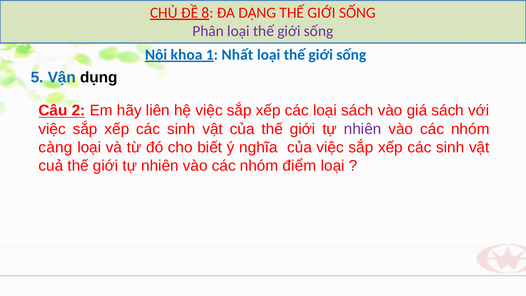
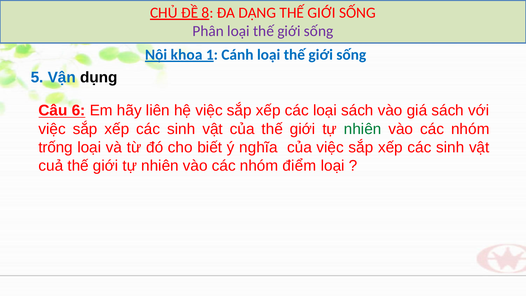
Nhất: Nhất -> Cánh (237, 55)
2: 2 -> 6 (79, 111)
nhiên colour: purple -> green (363, 129)
càng: càng -> trống (56, 147)
